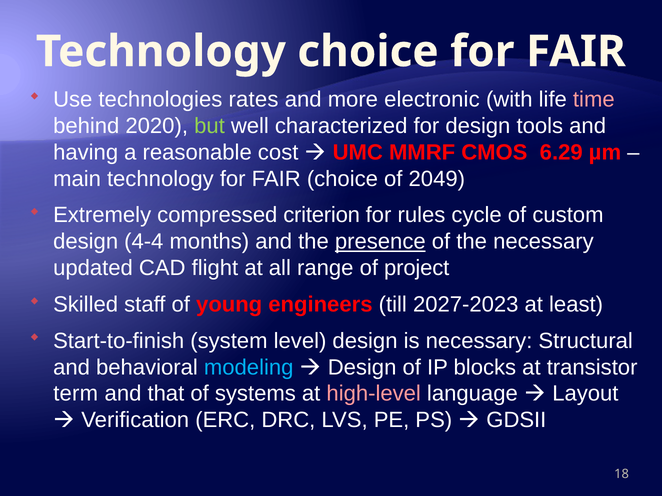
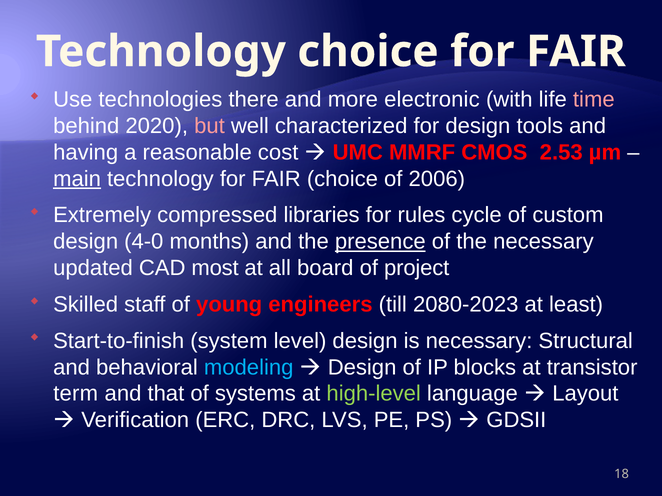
rates: rates -> there (254, 100)
but colour: light green -> pink (209, 126)
6.29: 6.29 -> 2.53 (561, 152)
main underline: none -> present (77, 179)
2049: 2049 -> 2006 (437, 179)
criterion: criterion -> libraries (322, 215)
4-4: 4-4 -> 4-0 (144, 242)
flight: flight -> most (215, 268)
range: range -> board (325, 268)
2027-2023: 2027-2023 -> 2080-2023 (466, 305)
high-level colour: pink -> light green (374, 394)
